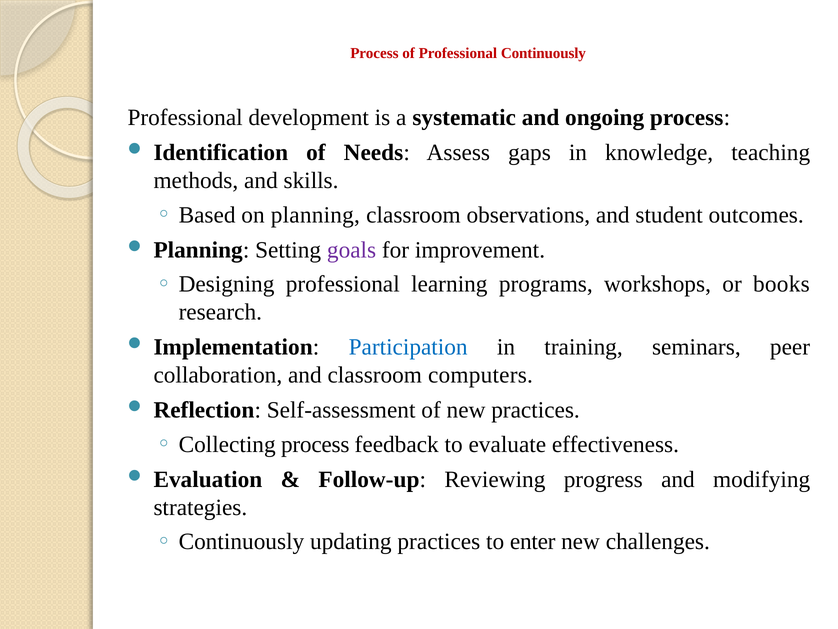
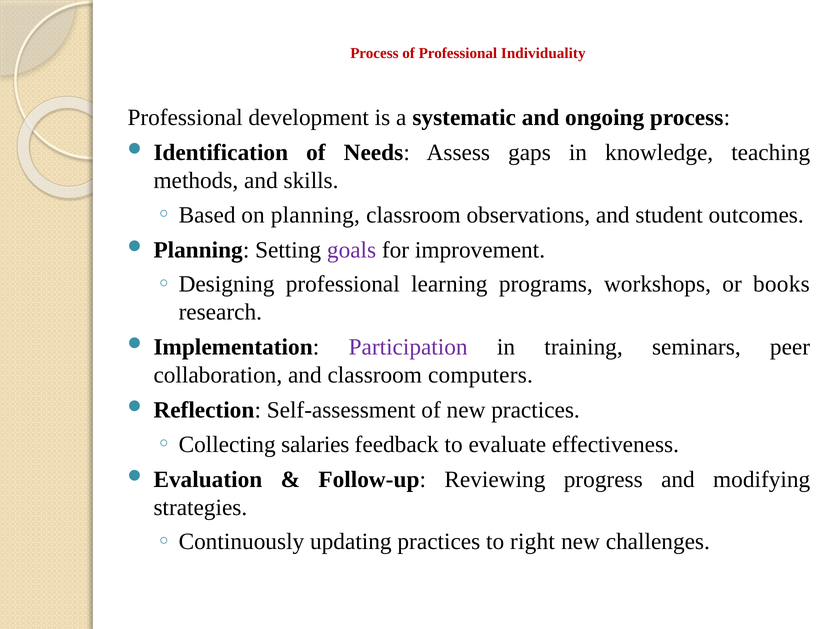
Professional Continuously: Continuously -> Individuality (543, 53)
Participation colour: blue -> purple (408, 347)
Collecting process: process -> salaries (315, 444)
enter: enter -> right (532, 541)
